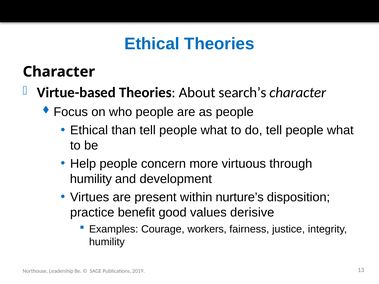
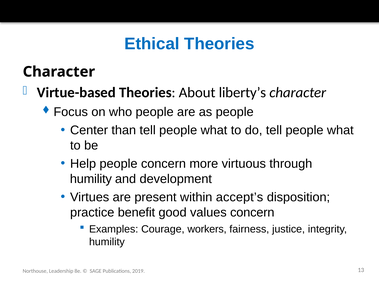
search’s: search’s -> liberty’s (243, 93)
Ethical: Ethical -> Center (89, 130)
nurture’s: nurture’s -> accept’s (240, 197)
values derisive: derisive -> concern (252, 213)
